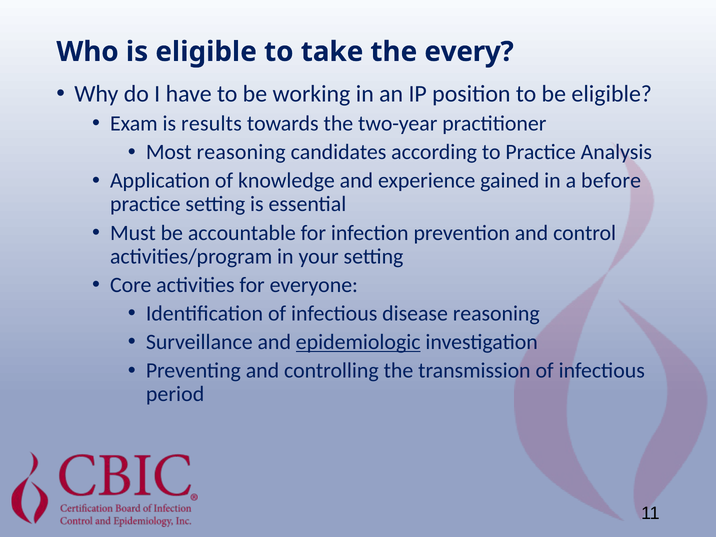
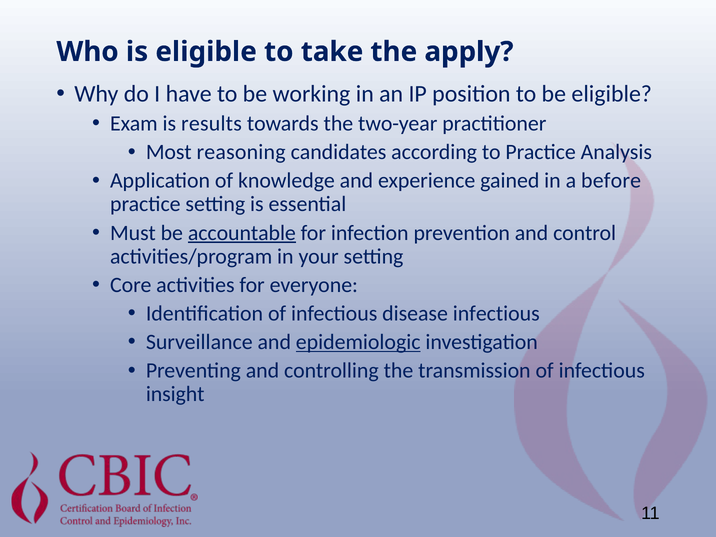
every: every -> apply (469, 52)
accountable underline: none -> present (242, 233)
disease reasoning: reasoning -> infectious (496, 314)
period: period -> insight (175, 394)
